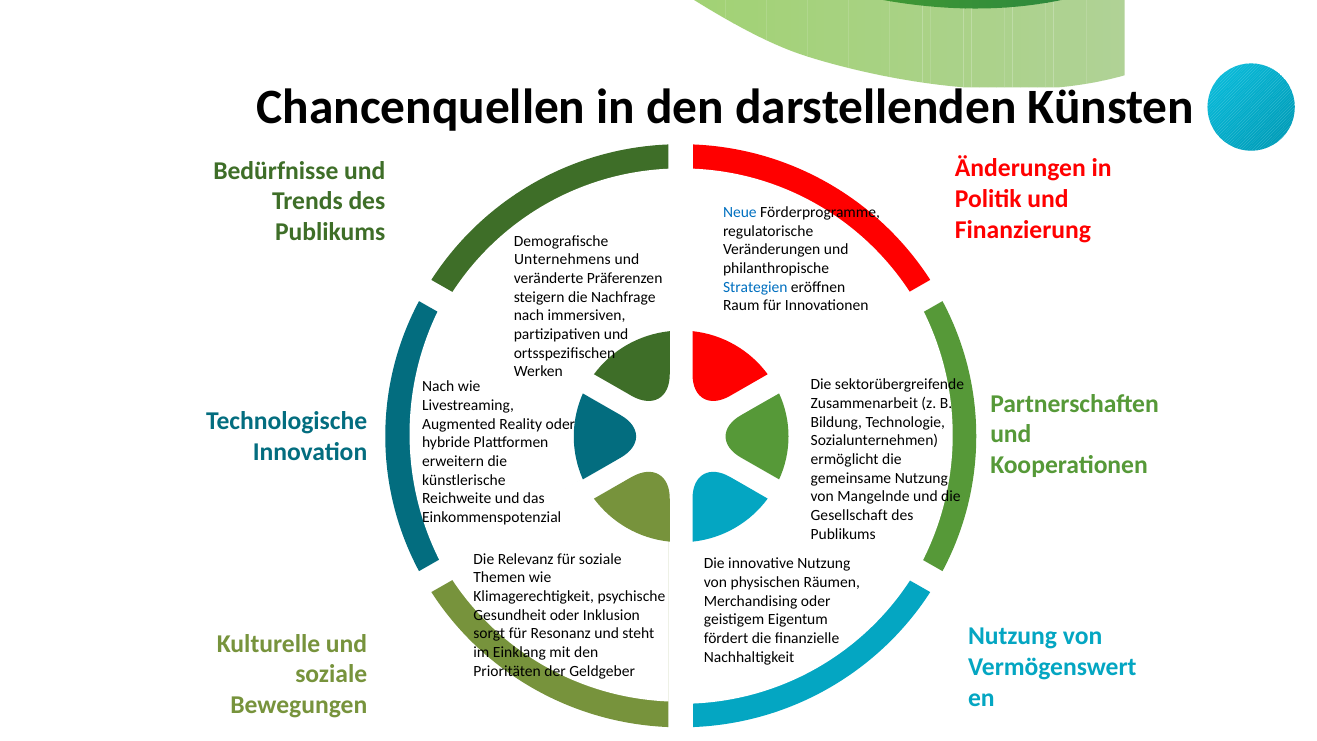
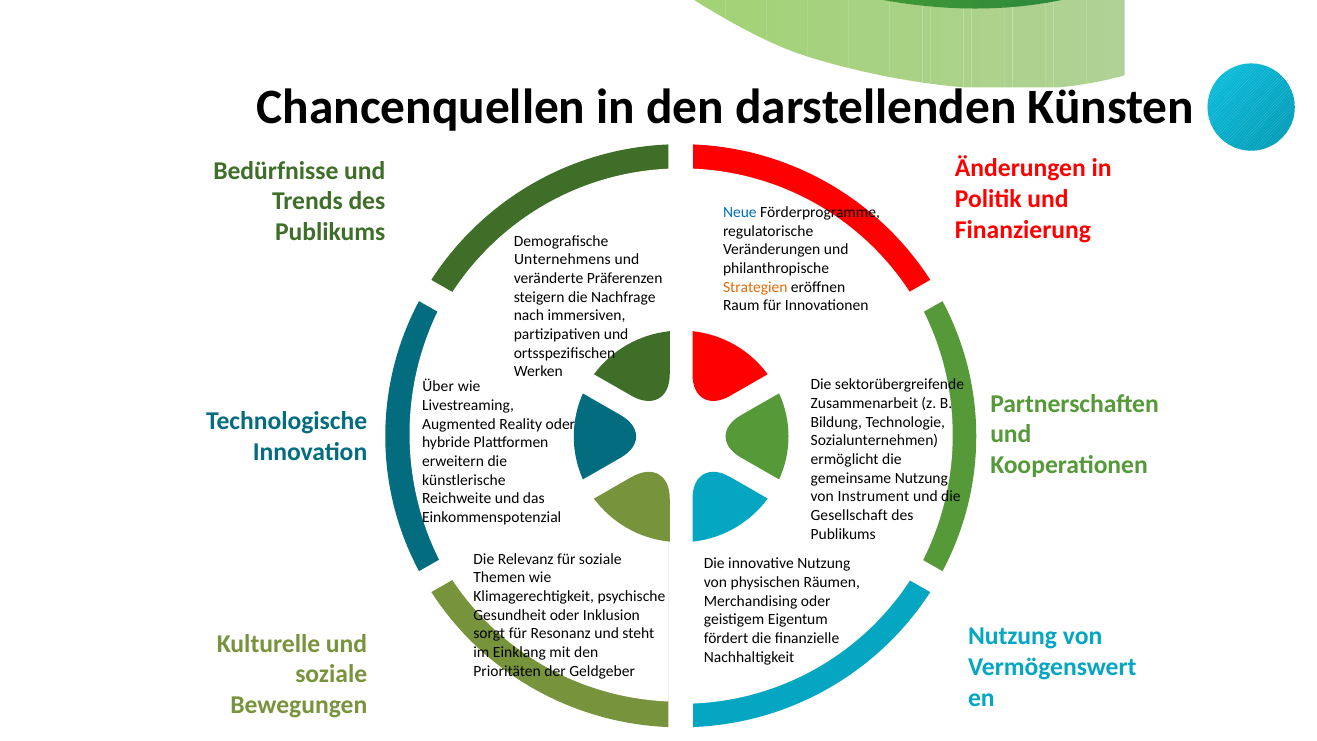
Strategien colour: blue -> orange (755, 287)
Nach: Nach -> Über (438, 386)
Mangelnde: Mangelnde -> Instrument (873, 497)
